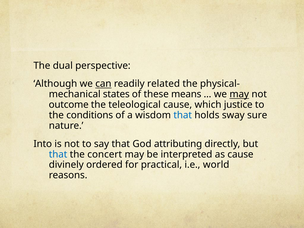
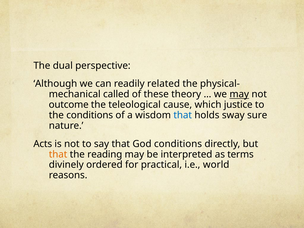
can underline: present -> none (103, 84)
states: states -> called (116, 94)
means: means -> theory (186, 94)
Into: Into -> Acts (43, 144)
God attributing: attributing -> conditions (178, 144)
that colour: blue -> orange (58, 154)
concert: concert -> reading (105, 154)
as cause: cause -> terms (240, 154)
